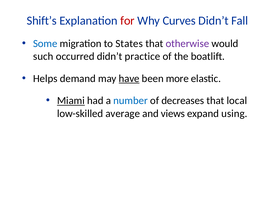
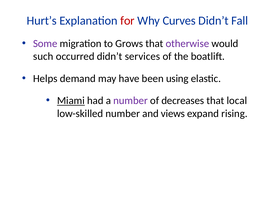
Shift’s: Shift’s -> Hurt’s (42, 21)
Some colour: blue -> purple (45, 43)
States: States -> Grows (129, 43)
practice: practice -> services (142, 56)
have underline: present -> none (129, 78)
more: more -> using (177, 78)
number colour: blue -> purple (131, 100)
low-skilled average: average -> number (123, 113)
using: using -> rising (234, 113)
